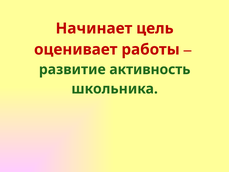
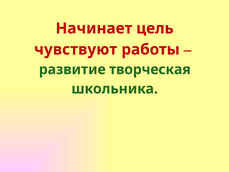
оценивает: оценивает -> чувствуют (76, 49)
активность: активность -> творческая (150, 69)
